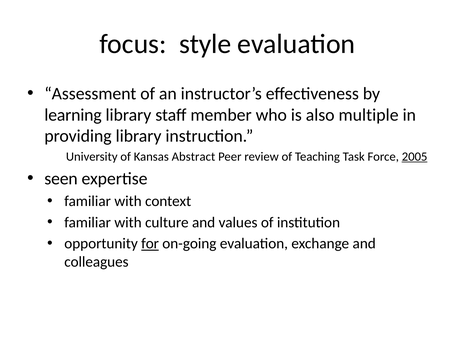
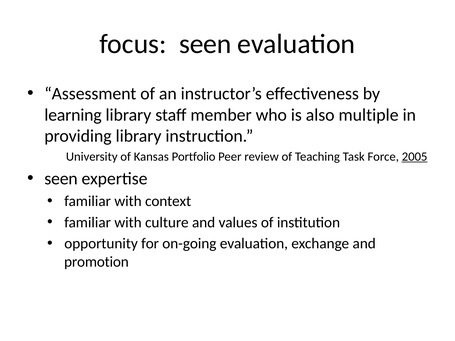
focus style: style -> seen (205, 44)
Abstract: Abstract -> Portfolio (194, 157)
for underline: present -> none (150, 244)
colleagues: colleagues -> promotion (96, 262)
